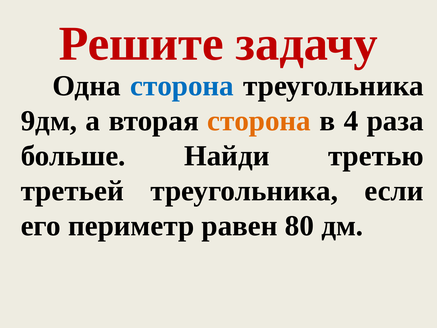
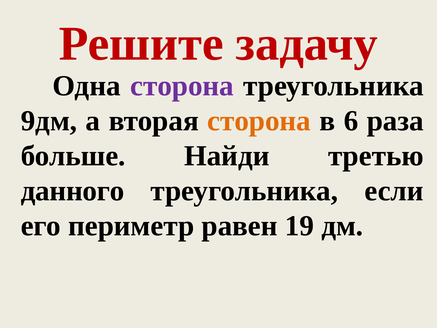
сторона colour: blue -> purple (182, 86)
4: 4 -> 6 (351, 121)
третьей: третьей -> данного (73, 191)
80: 80 -> 19 (299, 226)
